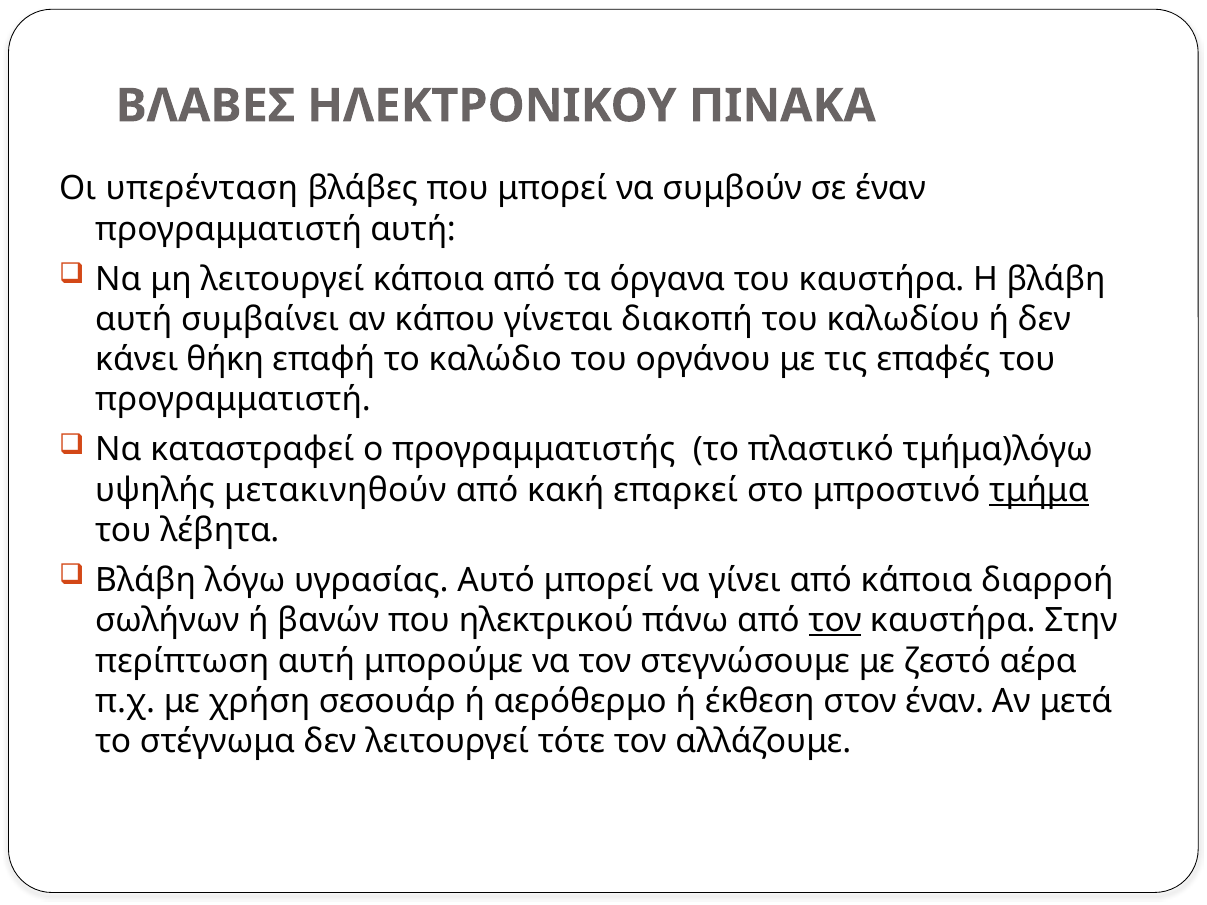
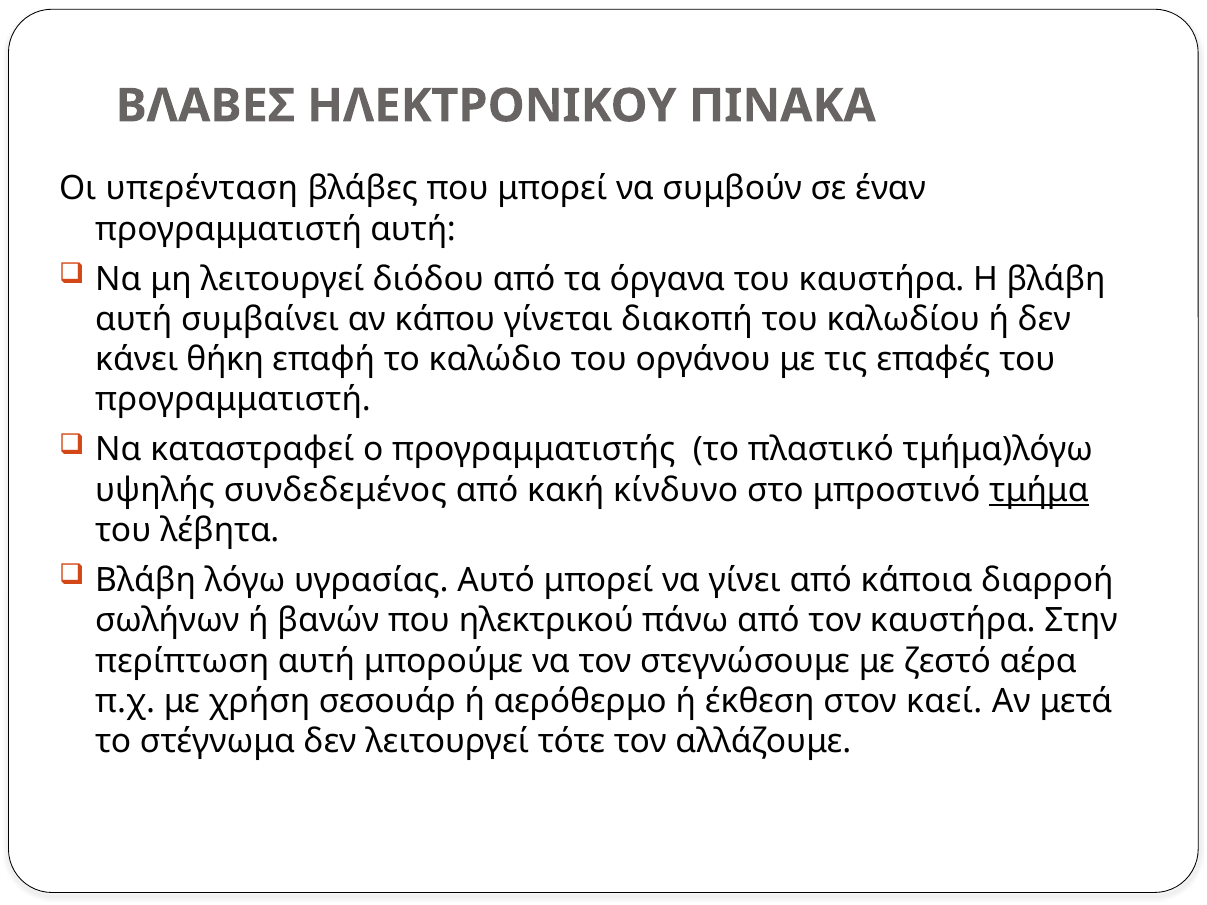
λειτουργεί κάποια: κάποια -> διόδου (428, 279)
μετακινηθούν: μετακινηθούν -> συνδεδεμένος (335, 490)
επαρκεί: επαρκεί -> κίνδυνο (676, 490)
τον underline: present -> none (835, 621)
στον έναν: έναν -> καεί (944, 702)
